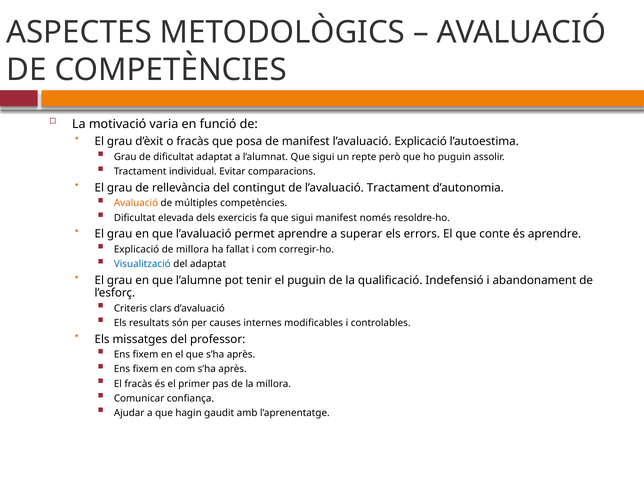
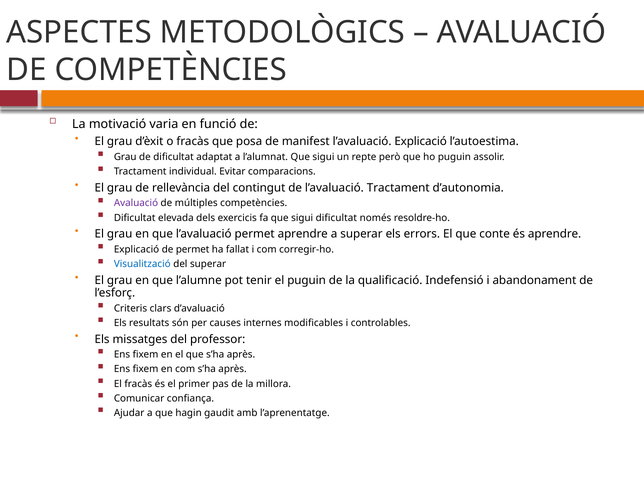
Avaluació colour: orange -> purple (136, 203)
sigui manifest: manifest -> dificultat (336, 218)
de millora: millora -> permet (193, 249)
del adaptat: adaptat -> superar (208, 264)
